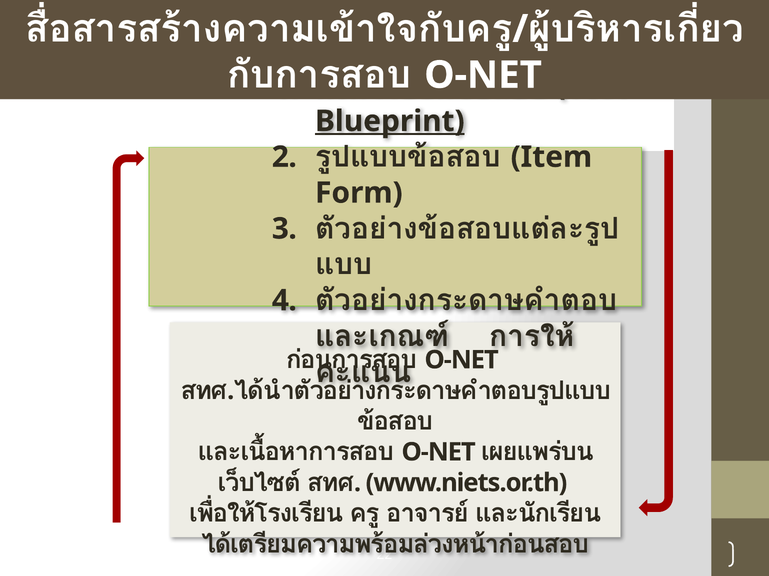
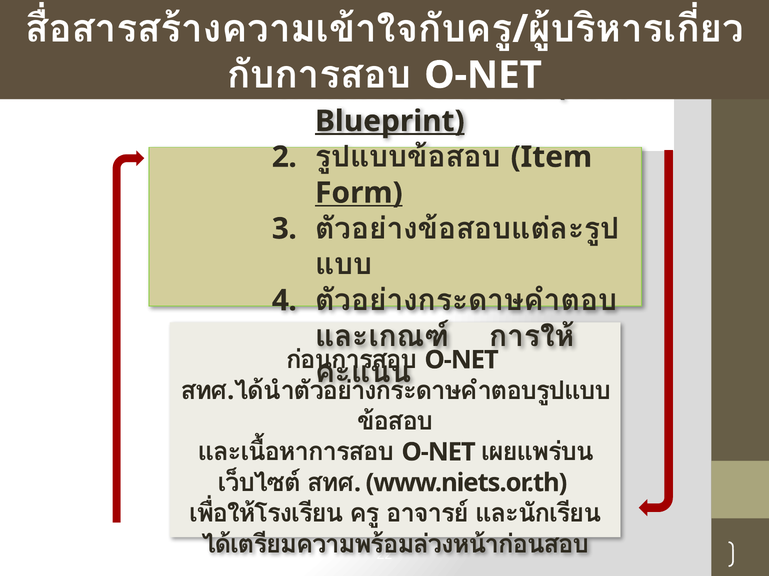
Form underline: none -> present (359, 193)
